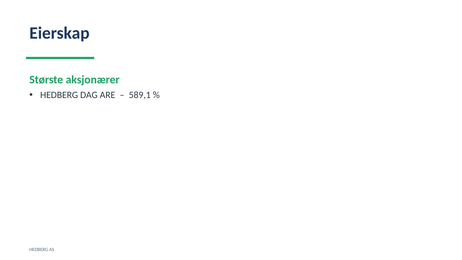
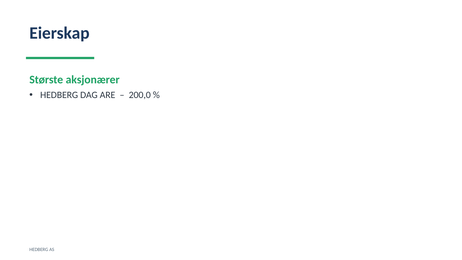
589,1: 589,1 -> 200,0 (140, 95)
